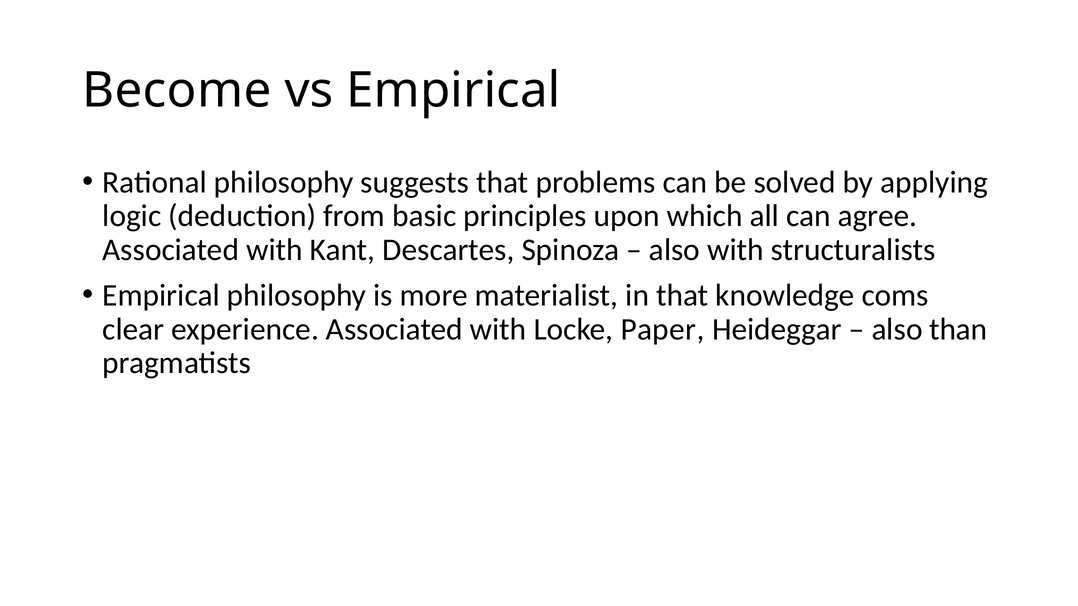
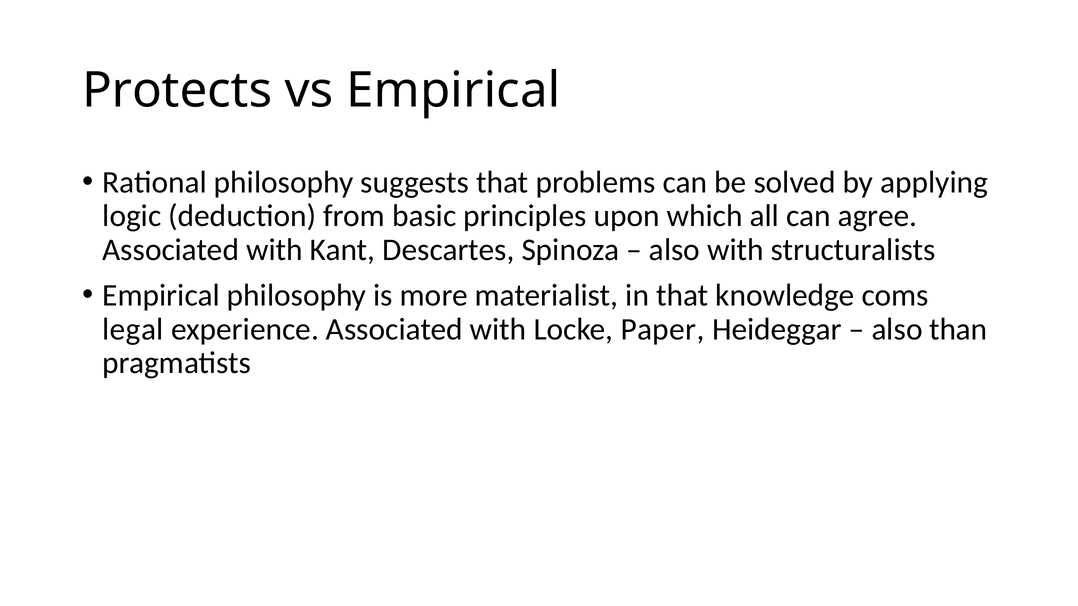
Become: Become -> Protects (177, 91)
clear: clear -> legal (133, 329)
